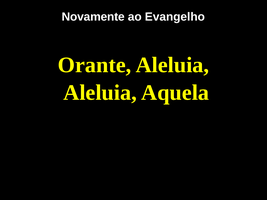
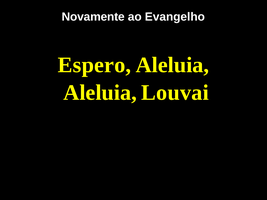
Orante: Orante -> Espero (94, 65)
Aquela: Aquela -> Louvai (175, 93)
